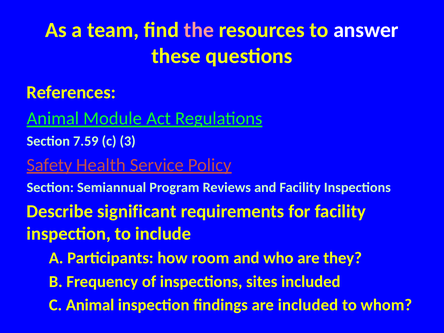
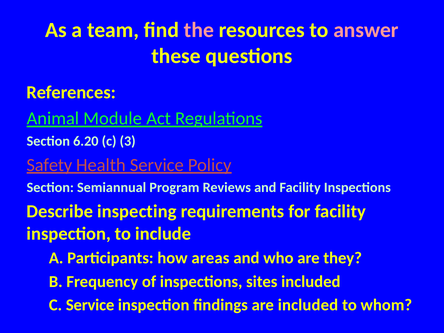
answer colour: white -> pink (366, 30)
7.59: 7.59 -> 6.20 (86, 141)
significant: significant -> inspecting (137, 211)
room: room -> areas (210, 258)
C Animal: Animal -> Service (90, 305)
